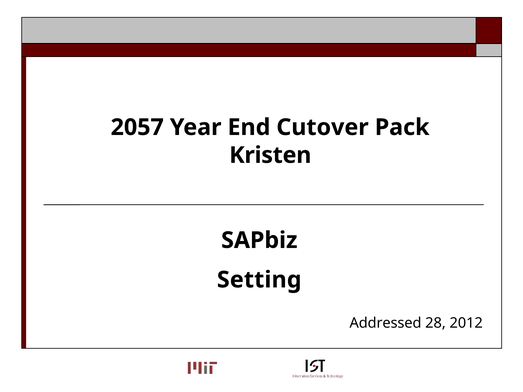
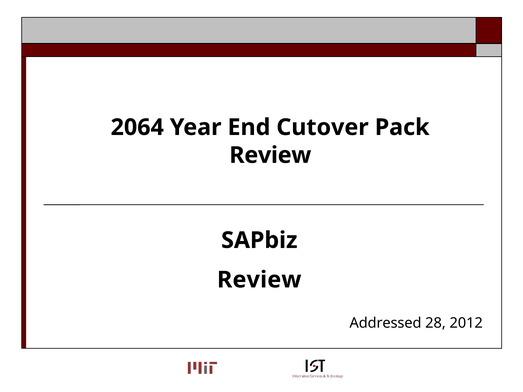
2057: 2057 -> 2064 (137, 127)
Kristen: Kristen -> Review (270, 155)
Setting: Setting -> Review (259, 280)
